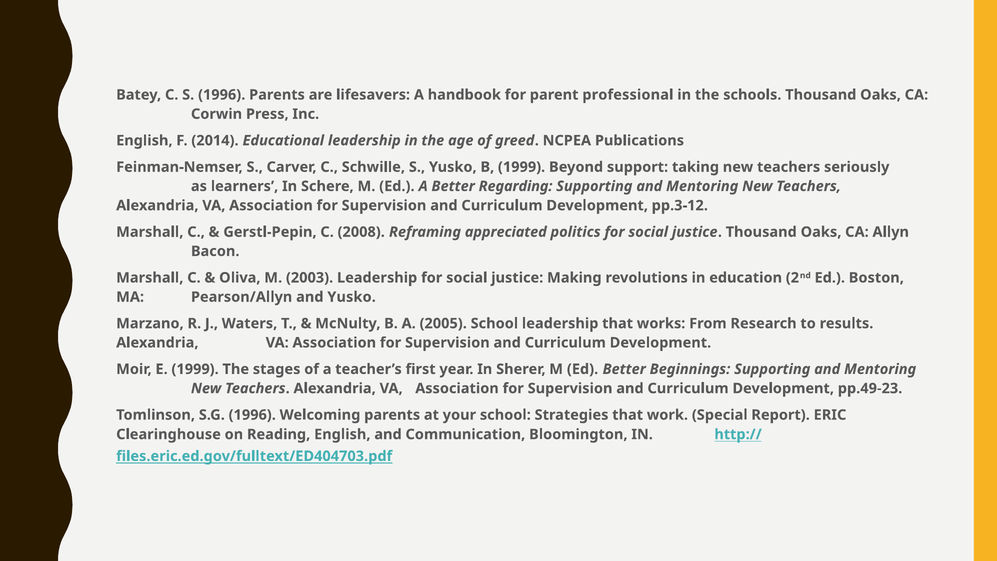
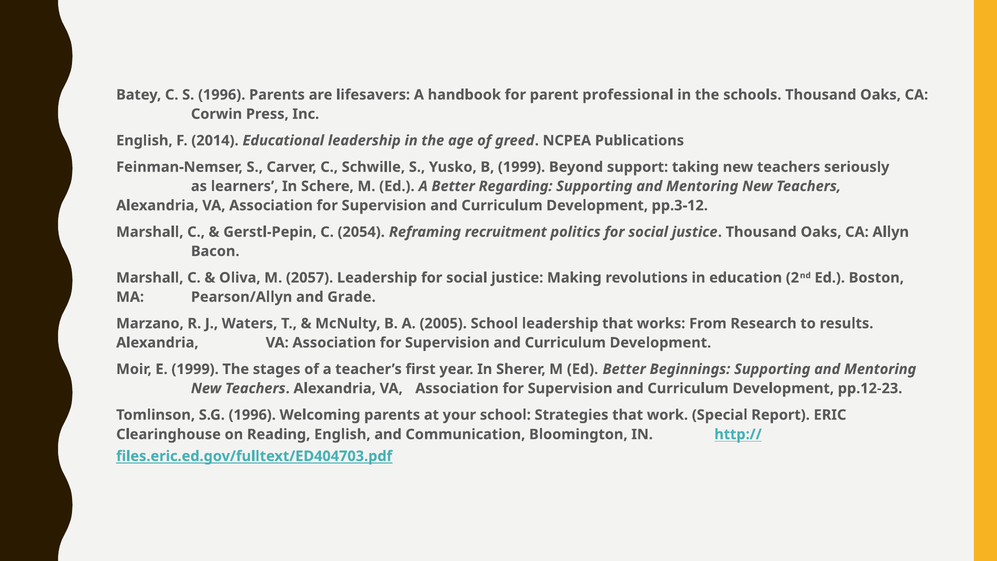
2008: 2008 -> 2054 (361, 232)
appreciated: appreciated -> recruitment (506, 232)
2003: 2003 -> 2057 (310, 278)
and Yusko: Yusko -> Grade (352, 297)
pp.49-23: pp.49-23 -> pp.12-23 (870, 388)
